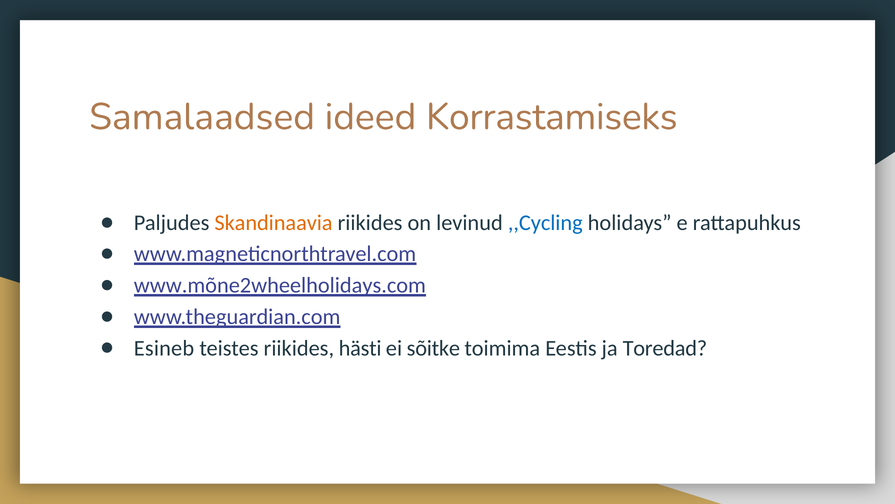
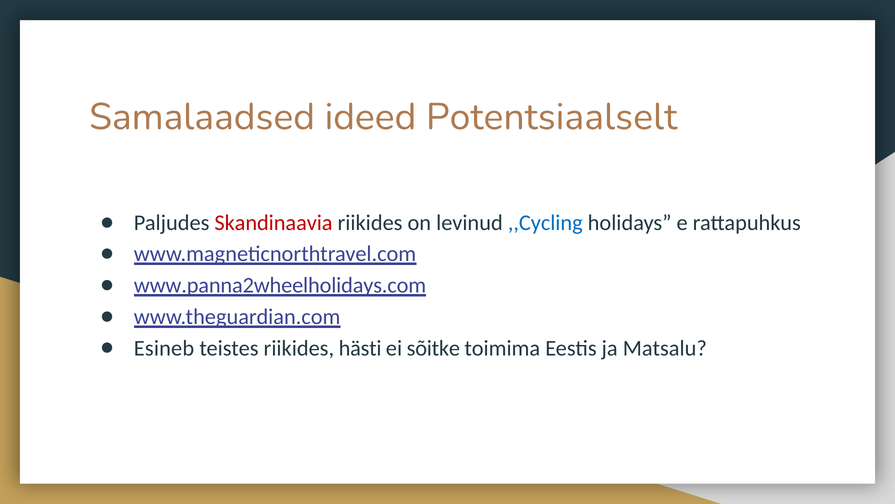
Korrastamiseks: Korrastamiseks -> Potentsiaalselt (552, 117)
Skandinaavia colour: orange -> red (274, 223)
www.mõne2wheelholidays.com: www.mõne2wheelholidays.com -> www.panna2wheelholidays.com (280, 285)
Toredad: Toredad -> Matsalu (665, 348)
